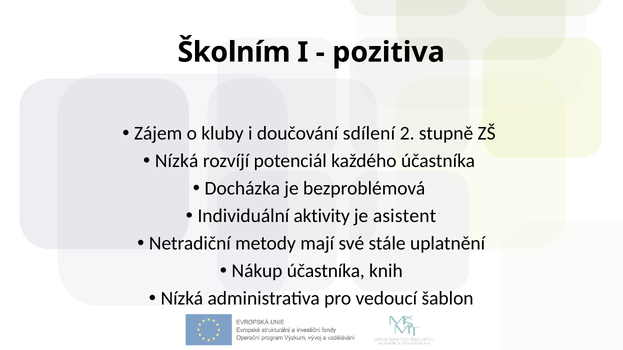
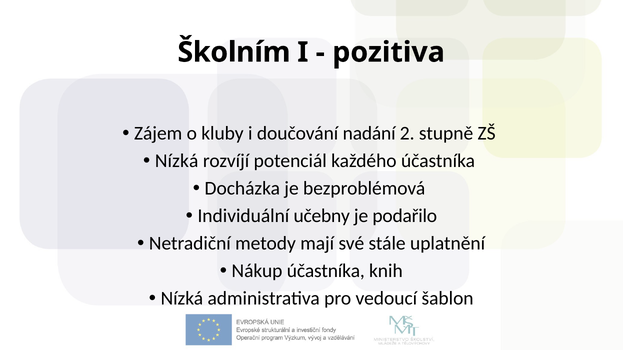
sdílení: sdílení -> nadání (369, 134)
aktivity: aktivity -> učebny (322, 216)
asistent: asistent -> podařilo (405, 216)
